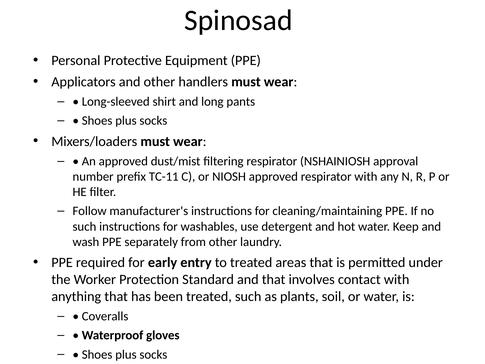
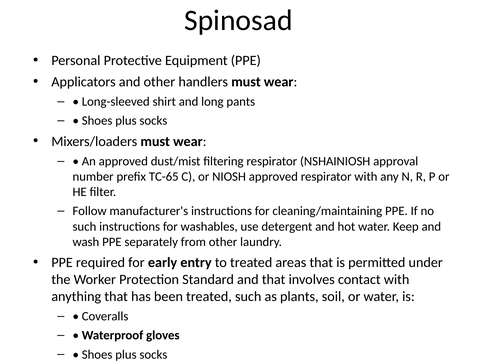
TC-11: TC-11 -> TC-65 (164, 176)
